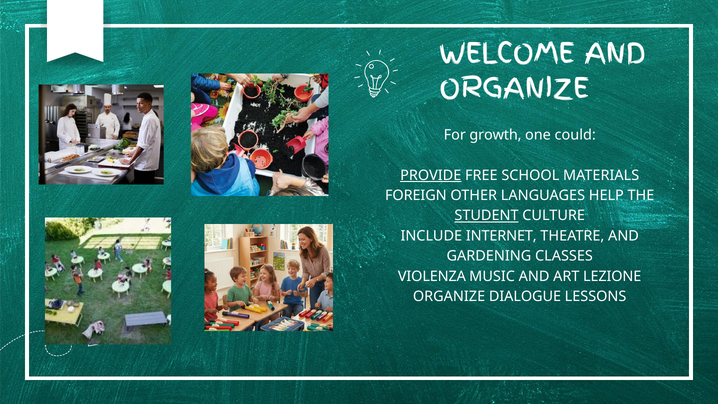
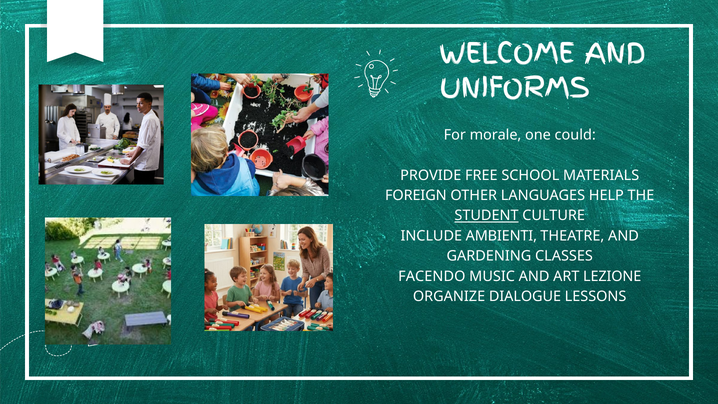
ORGANIZE: ORGANIZE -> UNIFORMS (515, 88)
growth: growth -> morale (496, 135)
PROVIDE underline: present -> none (431, 175)
INTERNET: INTERNET -> AMBIENTI (501, 236)
VIOLENZA: VIOLENZA -> FACENDO (432, 276)
